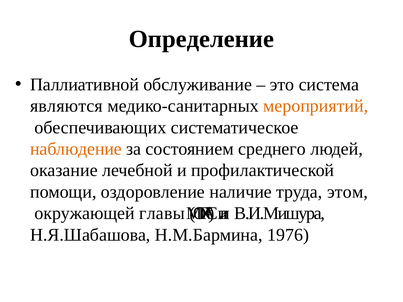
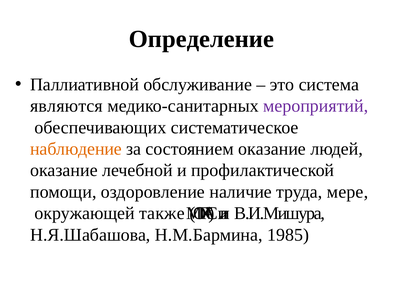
мероприятий colour: orange -> purple (316, 106)
состоянием среднего: среднего -> оказание (272, 149)
этом: этом -> мере (348, 192)
главы: главы -> также (162, 214)
1976: 1976 -> 1985 (288, 235)
